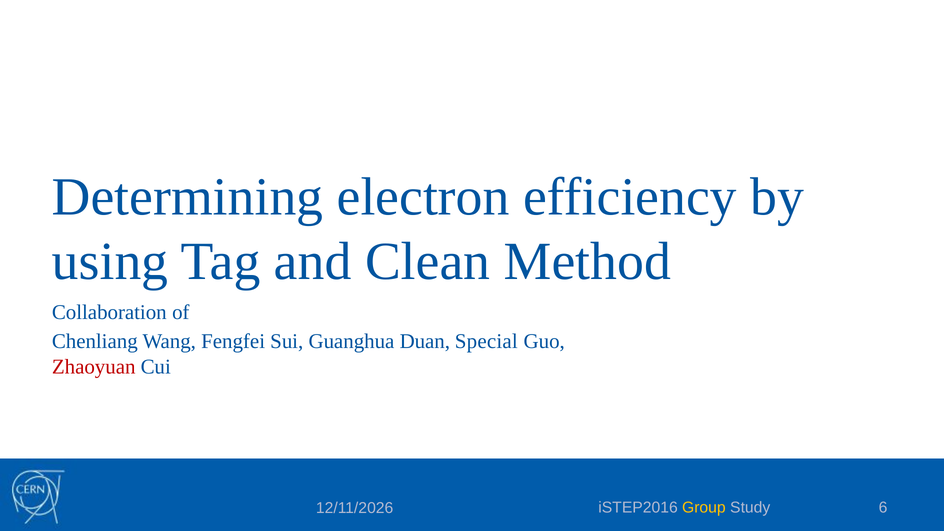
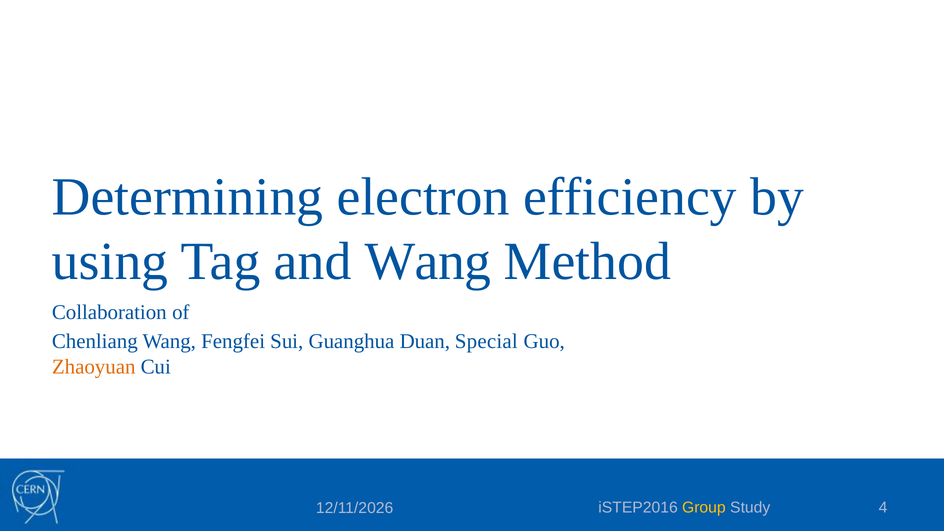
and Clean: Clean -> Wang (428, 262)
Zhaoyuan colour: red -> orange (94, 367)
6: 6 -> 4 (883, 507)
